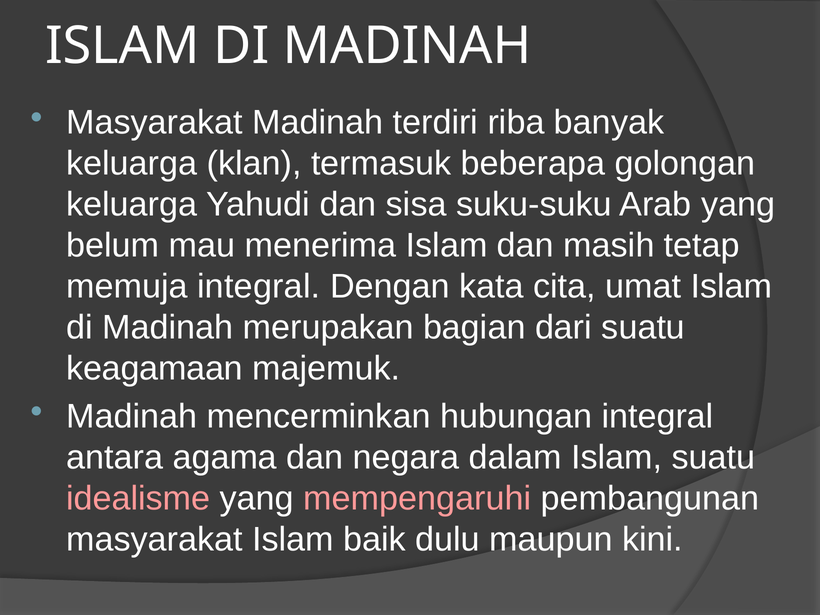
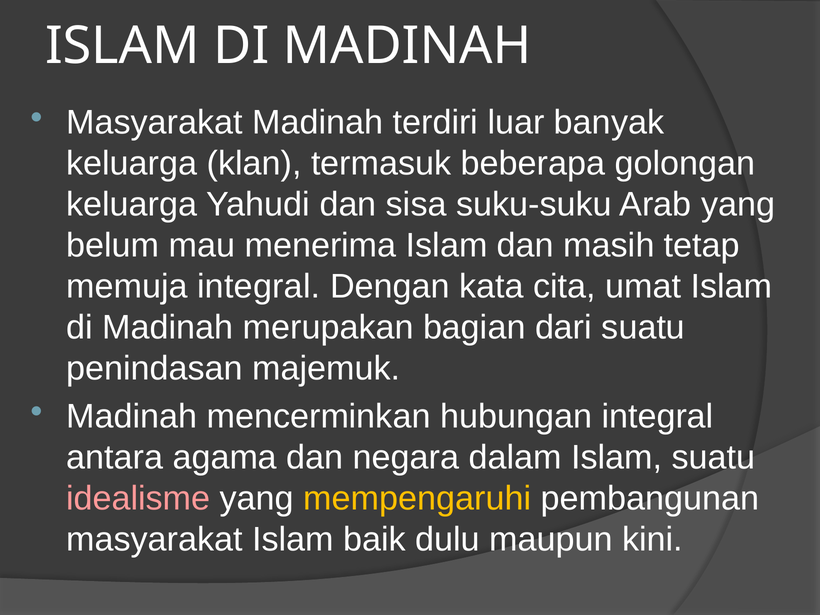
riba: riba -> luar (516, 123)
keagamaan: keagamaan -> penindasan (154, 369)
mempengaruhi colour: pink -> yellow (417, 498)
